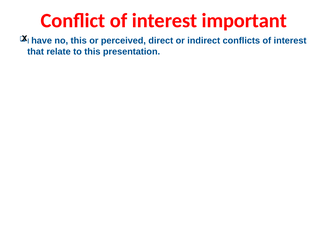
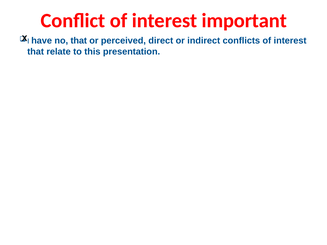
no this: this -> that (79, 41)
